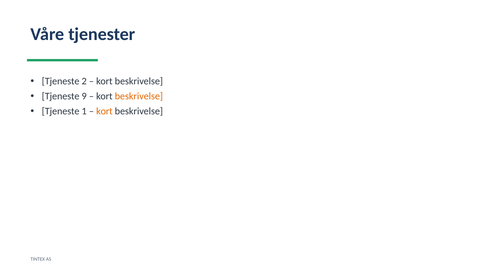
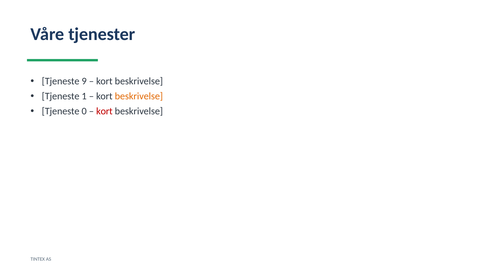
2: 2 -> 9 (84, 81)
9: 9 -> 1 (84, 96)
1: 1 -> 0 (84, 111)
kort colour: orange -> red (104, 111)
